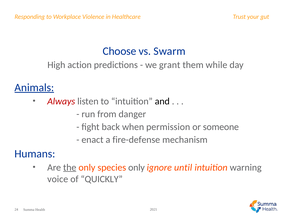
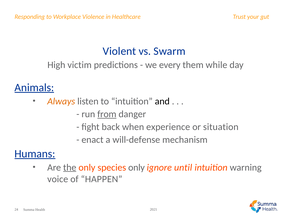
Choose: Choose -> Violent (119, 51)
action: action -> victim (80, 65)
grant: grant -> every (170, 65)
Always colour: red -> orange (61, 101)
from underline: none -> present (107, 114)
permission: permission -> experience (168, 127)
someone: someone -> situation (221, 127)
fire-defense: fire-defense -> will-defense (136, 140)
Humans underline: none -> present (35, 154)
QUICKLY: QUICKLY -> HAPPEN (102, 179)
